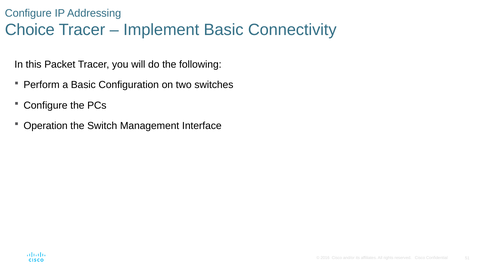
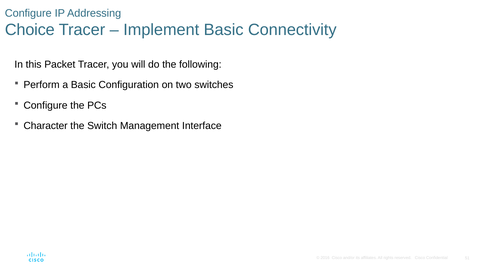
Operation: Operation -> Character (46, 125)
